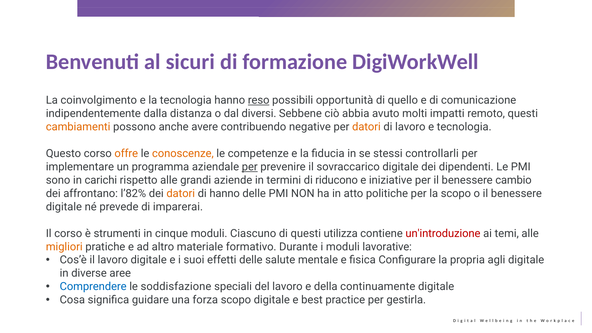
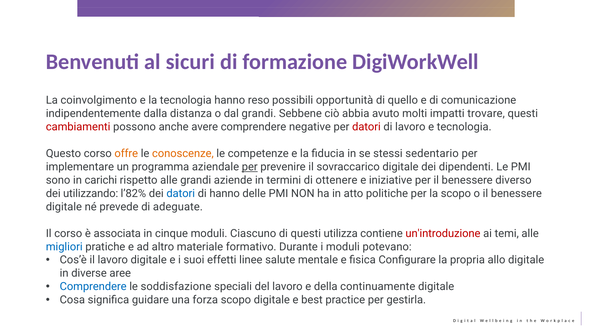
reso underline: present -> none (259, 100)
dal diversi: diversi -> grandi (259, 113)
remoto: remoto -> trovare (486, 113)
cambiamenti colour: orange -> red (78, 127)
avere contribuendo: contribuendo -> comprendere (254, 127)
datori colour: orange -> red (366, 127)
controllarli: controllarli -> sedentario (432, 153)
riducono: riducono -> ottenere (336, 180)
cambio: cambio -> diverso (513, 180)
affrontano: affrontano -> utilizzando (91, 193)
datori colour: orange -> blue (181, 193)
imparerai: imparerai -> adeguate (178, 207)
strumenti: strumenti -> associata (117, 233)
migliori colour: orange -> blue (64, 247)
lavorative: lavorative -> potevano (387, 247)
effetti delle: delle -> linee (251, 260)
agli: agli -> allo (496, 260)
